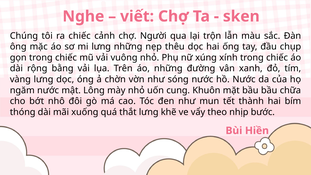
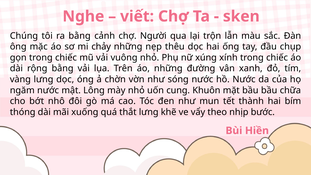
ra chiếc: chiếc -> bằng (80, 36)
mi lưng: lưng -> chảy (101, 47)
